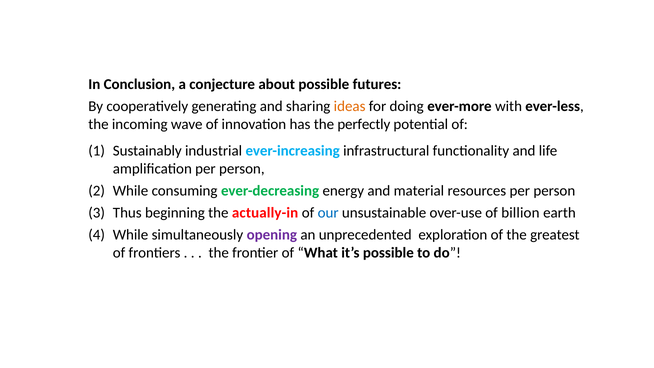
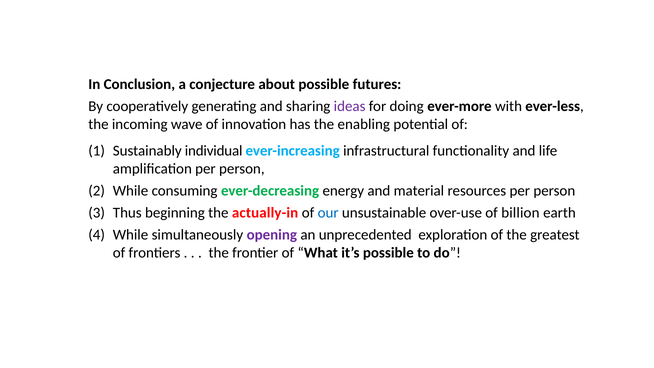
ideas colour: orange -> purple (350, 106)
perfectly: perfectly -> enabling (364, 124)
industrial: industrial -> individual (214, 151)
